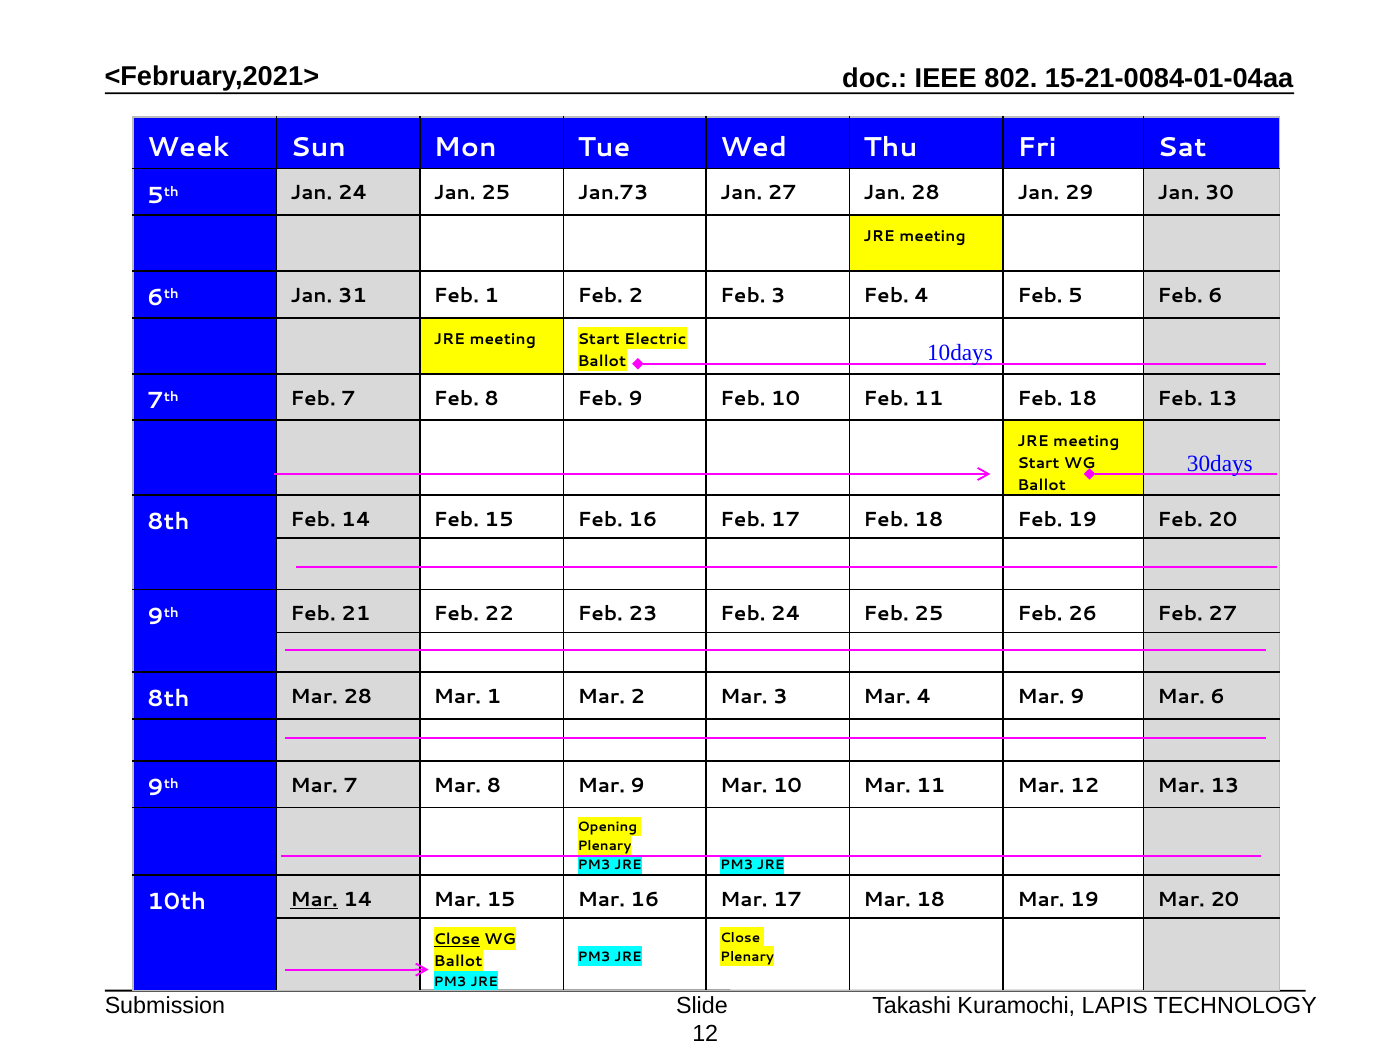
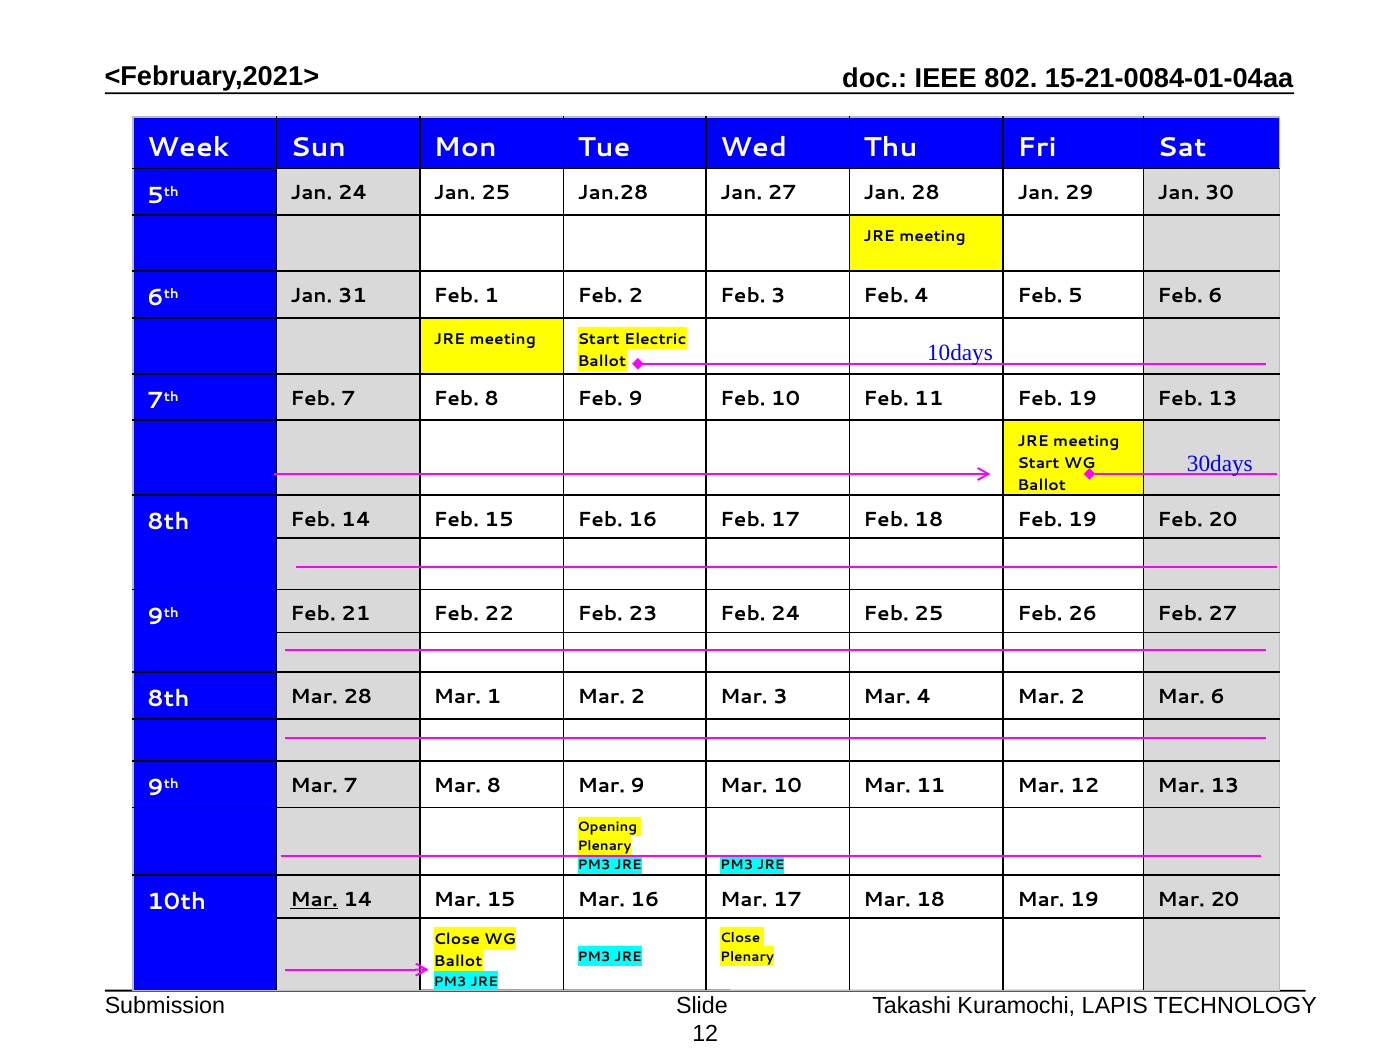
Jan.73: Jan.73 -> Jan.28 (613, 193)
11 Feb 18: 18 -> 19 (1083, 398)
4 Mar 9: 9 -> 2 (1077, 697)
Close underline: present -> none (457, 940)
